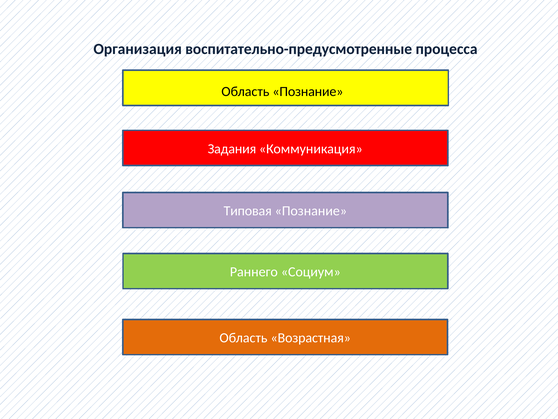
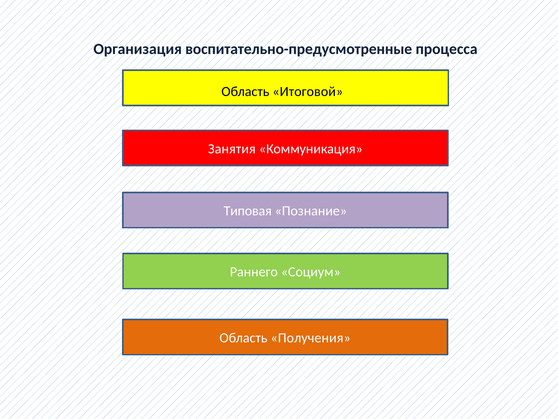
Область Познание: Познание -> Итоговой (308, 92)
Задания: Задания -> Занятия (232, 149)
Возрастная: Возрастная -> Получения (311, 338)
